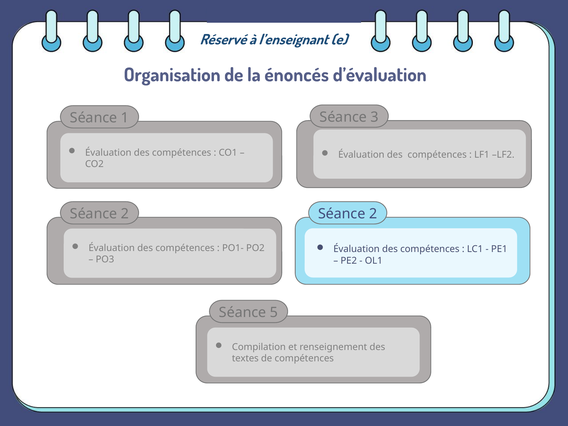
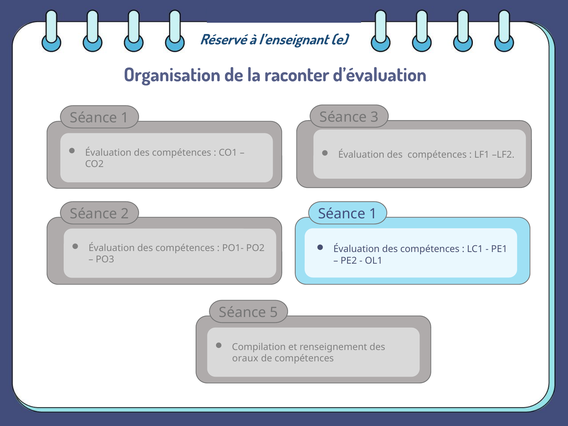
énoncés: énoncés -> raconter (297, 75)
2: 2 -> 1 (373, 214)
textes: textes -> oraux (245, 358)
